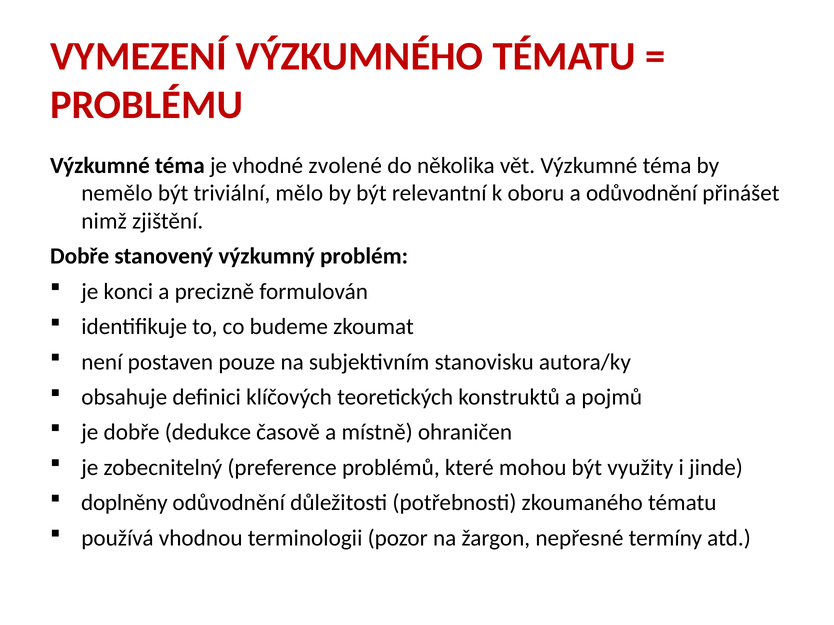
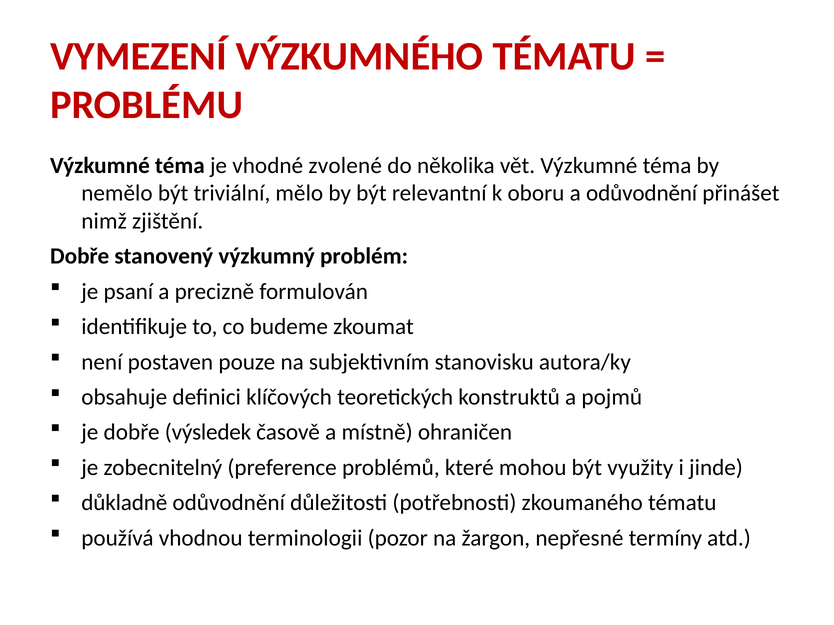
konci: konci -> psaní (128, 292)
dedukce: dedukce -> výsledek (208, 433)
doplněny: doplněny -> důkladně (124, 503)
